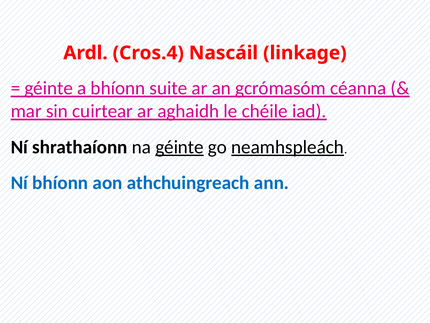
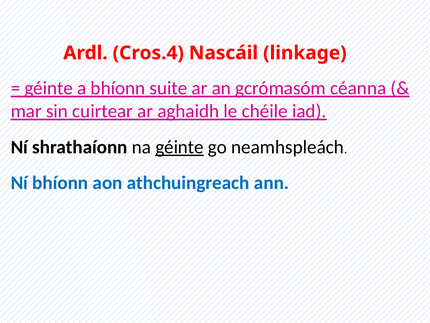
neamhspleách underline: present -> none (288, 147)
